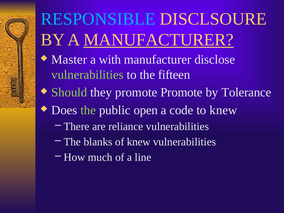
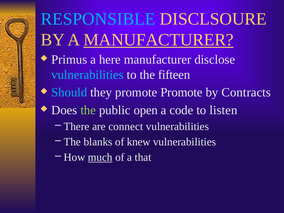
Master: Master -> Primus (69, 60)
with: with -> here (110, 60)
vulnerabilities colour: light green -> light blue (87, 75)
Should colour: light green -> light blue (69, 92)
Tolerance: Tolerance -> Contracts (246, 92)
to knew: knew -> listen (223, 110)
reliance: reliance -> connect (126, 126)
much underline: none -> present (100, 157)
line: line -> that (143, 157)
